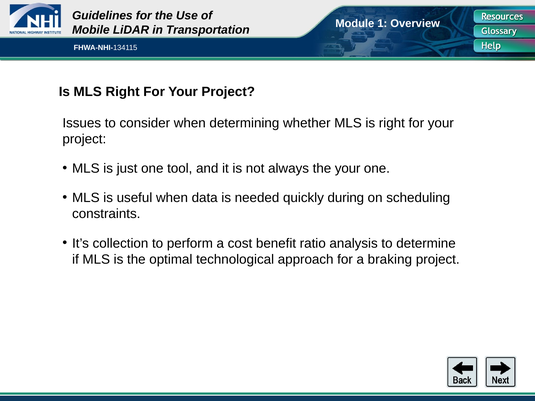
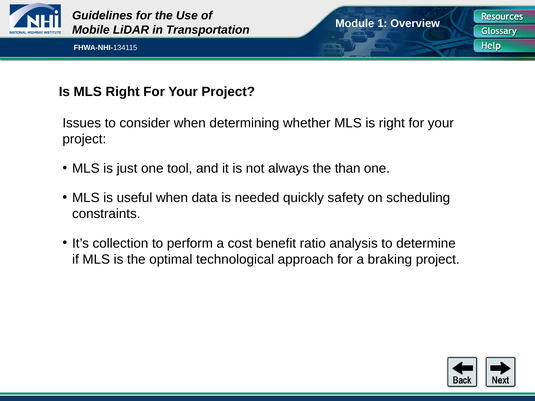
the your: your -> than (348, 169)
during: during -> safety (346, 198)
